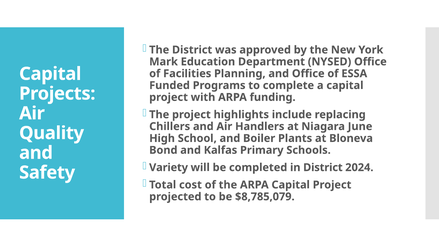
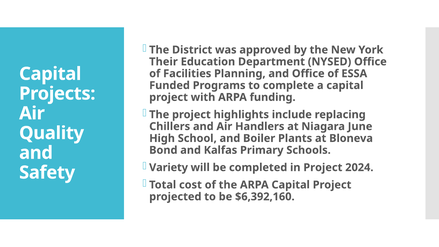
Mark: Mark -> Their (163, 62)
in District: District -> Project (323, 167)
$8,785,079: $8,785,079 -> $6,392,160 (265, 197)
